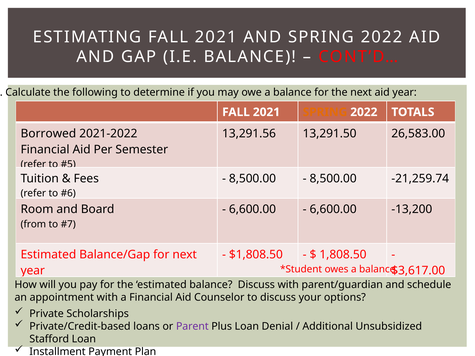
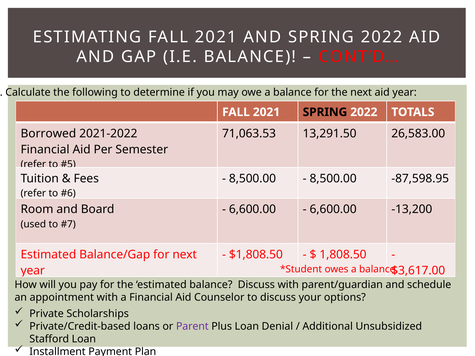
SPRING colour: orange -> black (325, 112)
13,291.56: 13,291.56 -> 71,063.53 (249, 134)
-21,259.74: -21,259.74 -> -87,598.95 (420, 179)
from: from -> used (33, 224)
